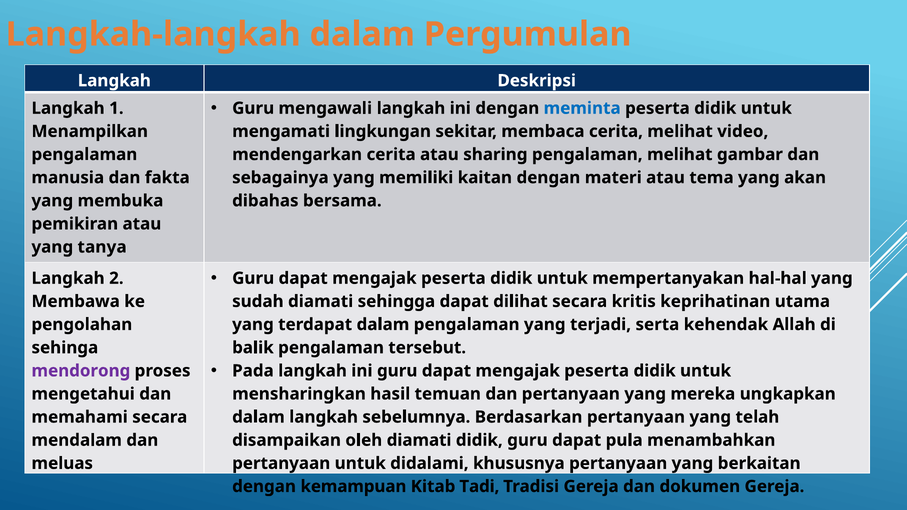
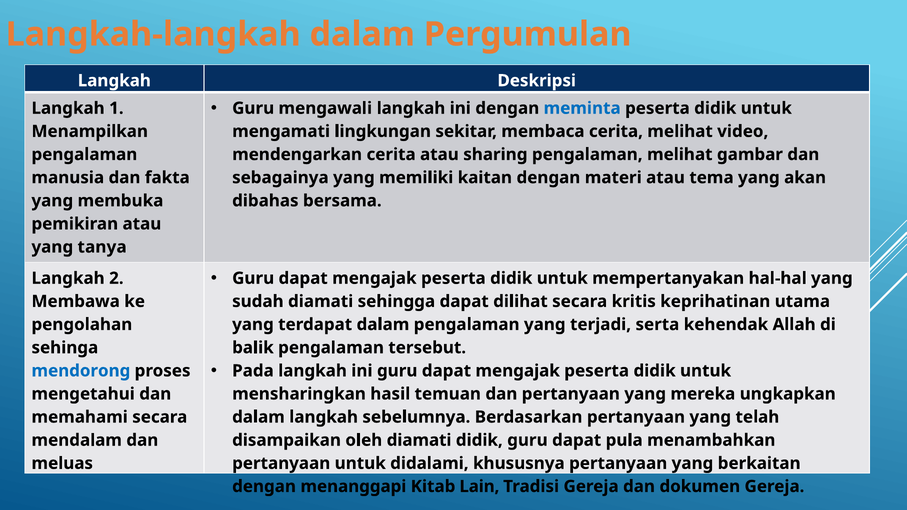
mendorong colour: purple -> blue (81, 371)
kemampuan: kemampuan -> menanggapi (353, 487)
Tadi: Tadi -> Lain (479, 487)
